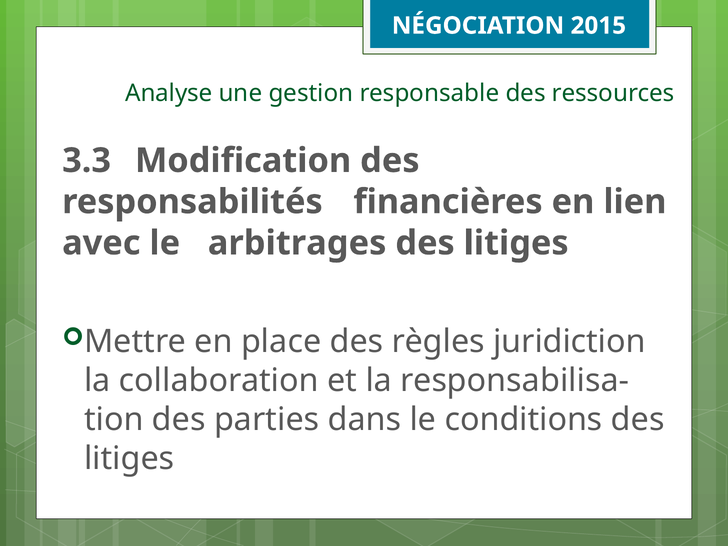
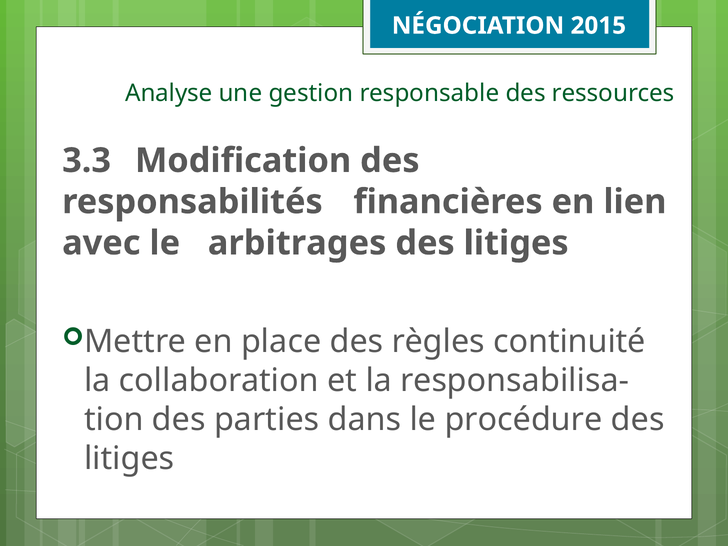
juridiction: juridiction -> continuité (569, 342)
conditions: conditions -> procédure (524, 420)
